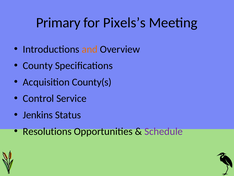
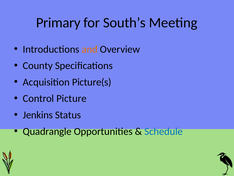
Pixels’s: Pixels’s -> South’s (124, 23)
County(s: County(s -> Picture(s (92, 82)
Service: Service -> Picture (71, 98)
Resolutions: Resolutions -> Quadrangle (47, 131)
Schedule colour: purple -> blue (164, 131)
